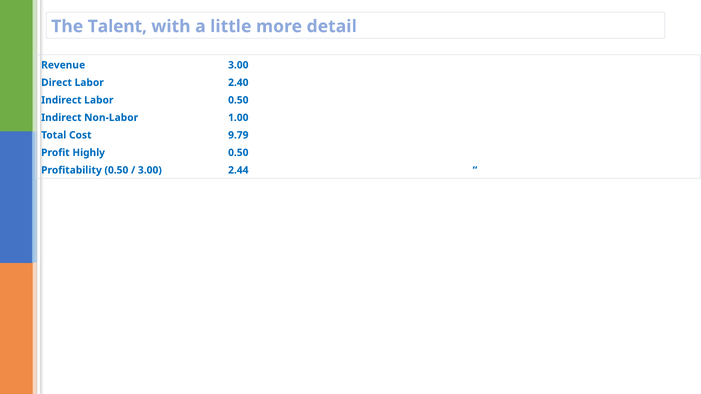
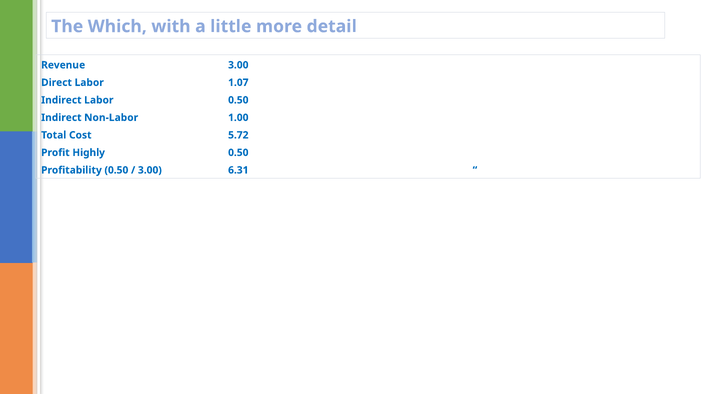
Talent: Talent -> Which (117, 26)
2.40: 2.40 -> 1.07 (238, 83)
9.79: 9.79 -> 5.72 (238, 135)
2.44: 2.44 -> 6.31 (238, 170)
